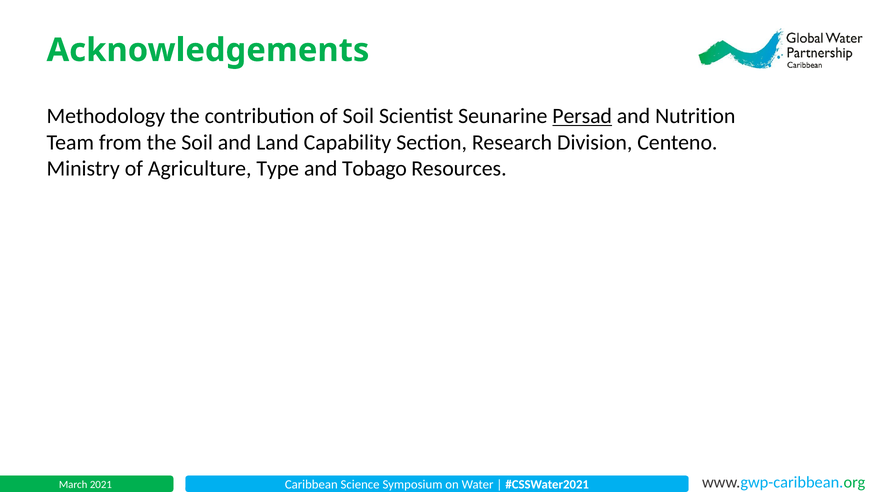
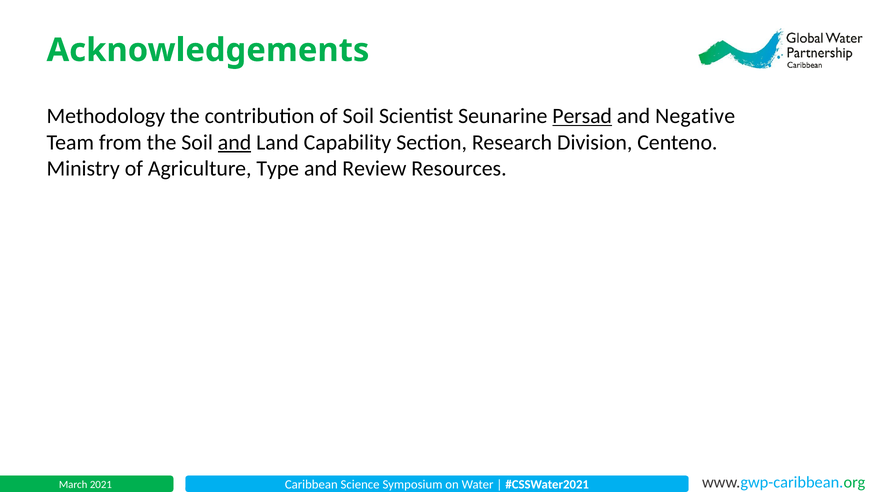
Nutrition: Nutrition -> Negative (695, 116)
and underline: none -> present (235, 142)
Tobago: Tobago -> Review (374, 169)
